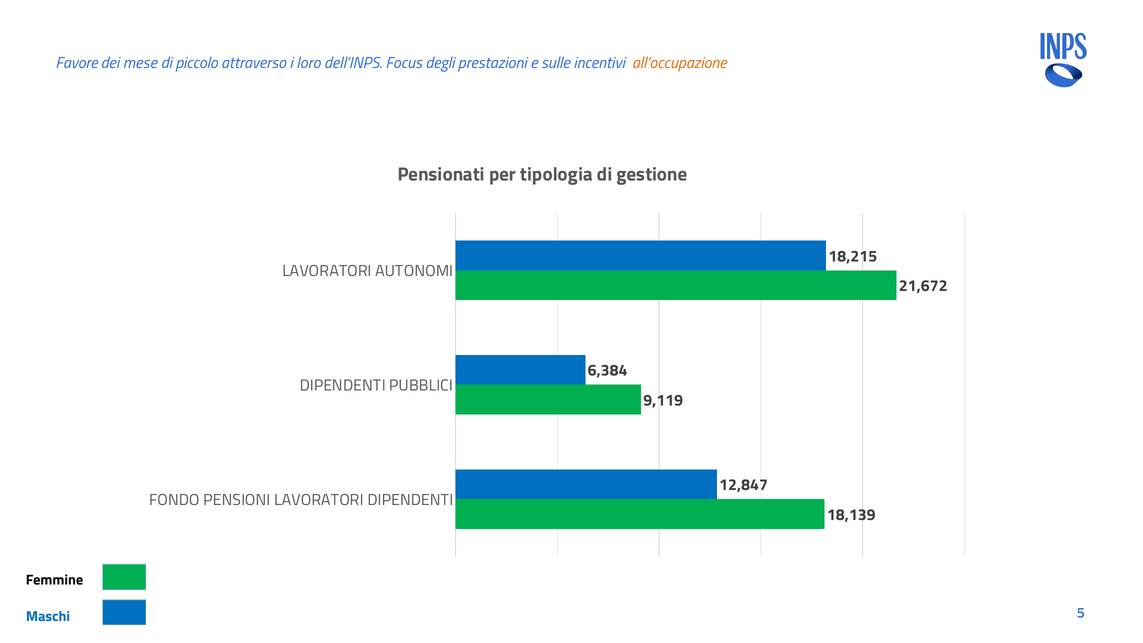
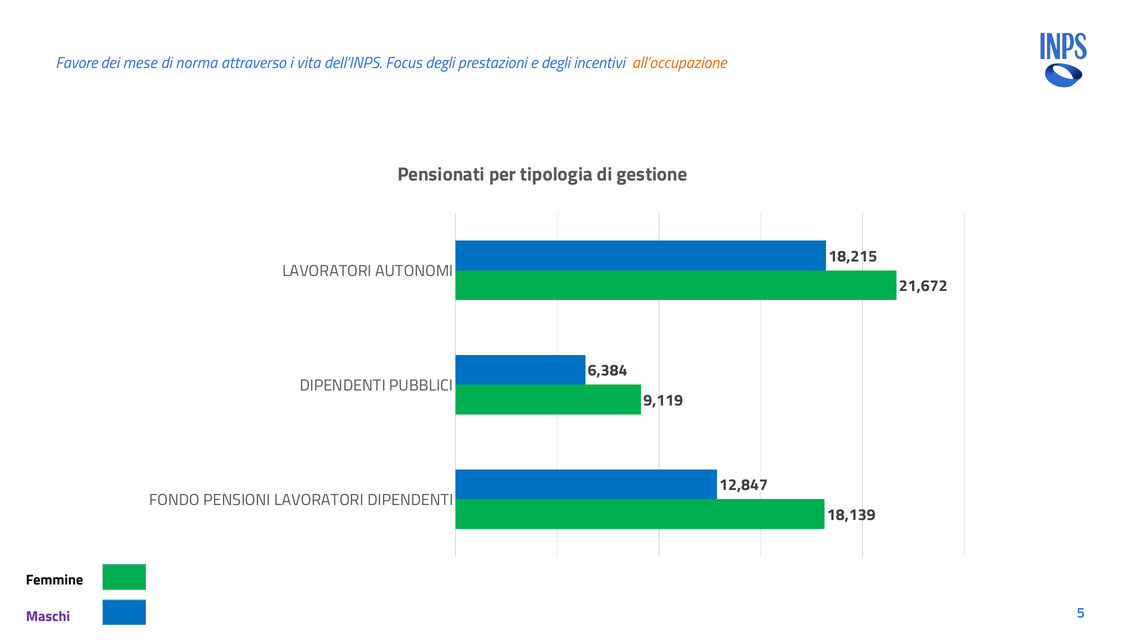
piccolo: piccolo -> norma (196, 63)
loro: loro -> vita (308, 63)
e sulle: sulle -> degli (556, 63)
Maschi colour: blue -> purple (48, 616)
